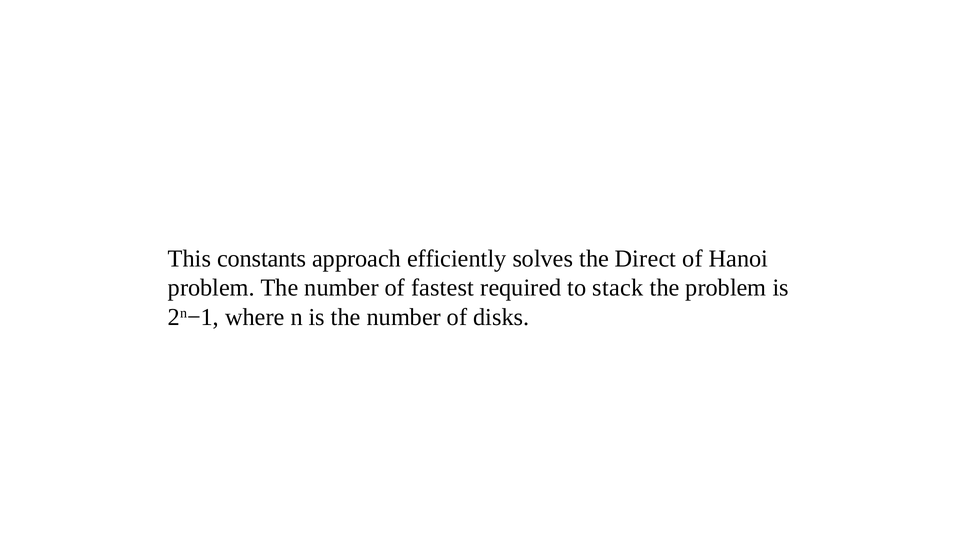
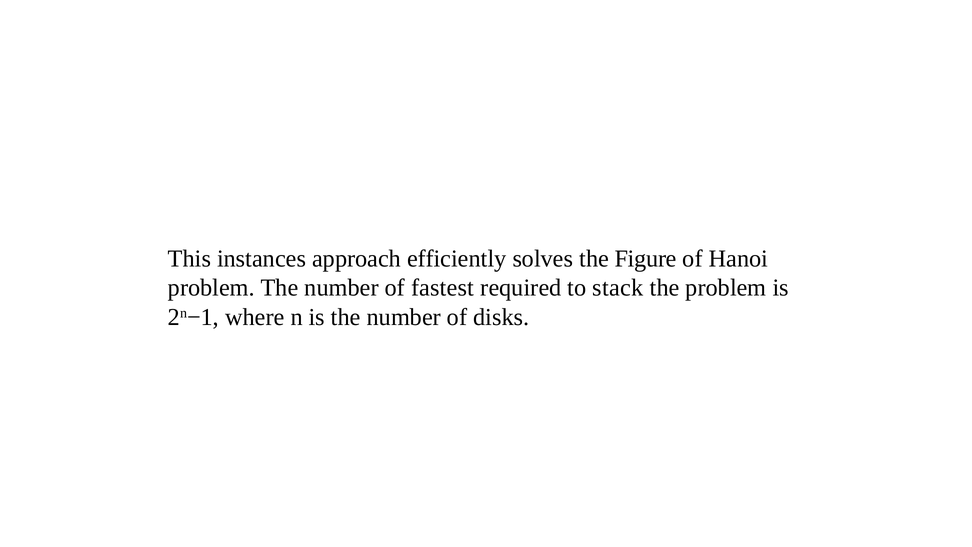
constants: constants -> instances (262, 259)
Direct: Direct -> Figure (646, 259)
